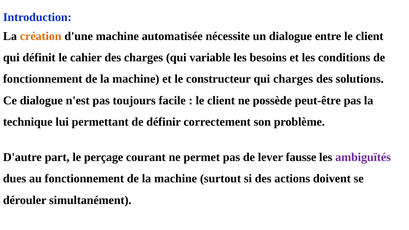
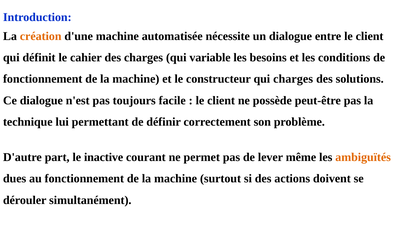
perçage: perçage -> inactive (104, 157)
fausse: fausse -> même (301, 157)
ambiguïtés colour: purple -> orange (363, 157)
